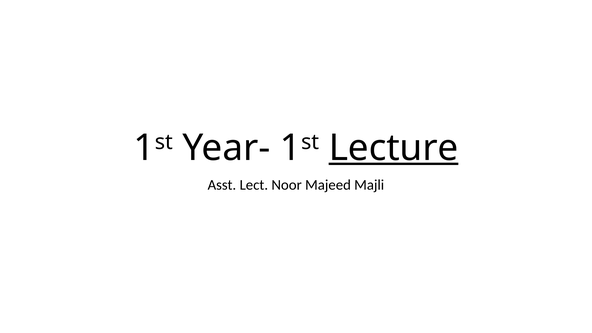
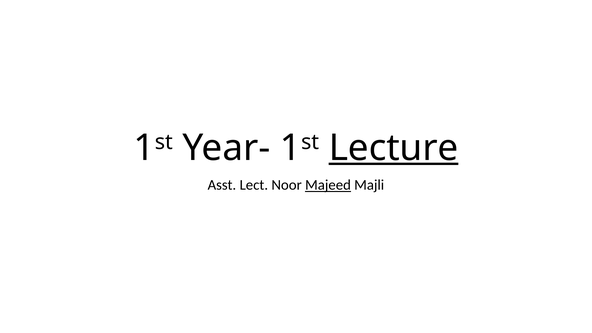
Majeed underline: none -> present (328, 185)
